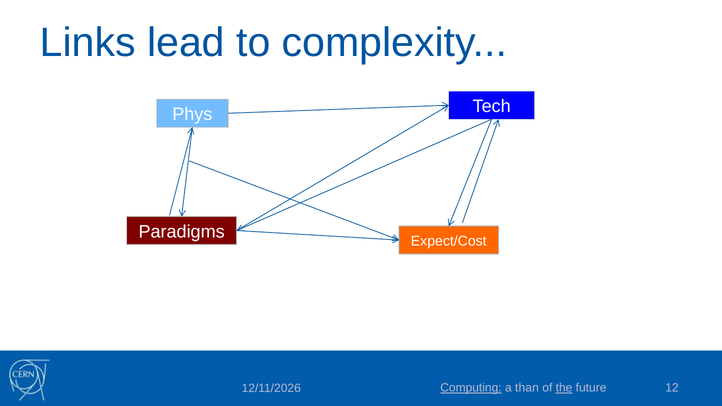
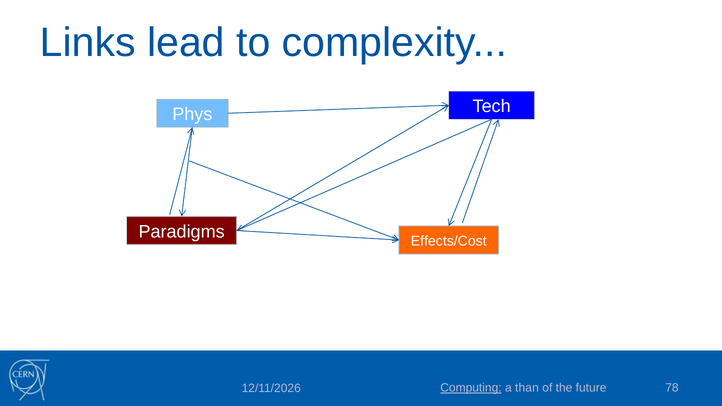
Expect/Cost: Expect/Cost -> Effects/Cost (449, 241)
the underline: present -> none (564, 388)
12: 12 -> 78 (672, 388)
